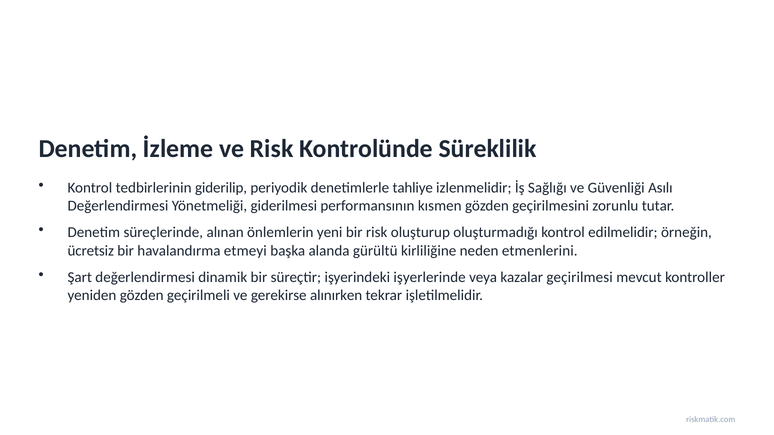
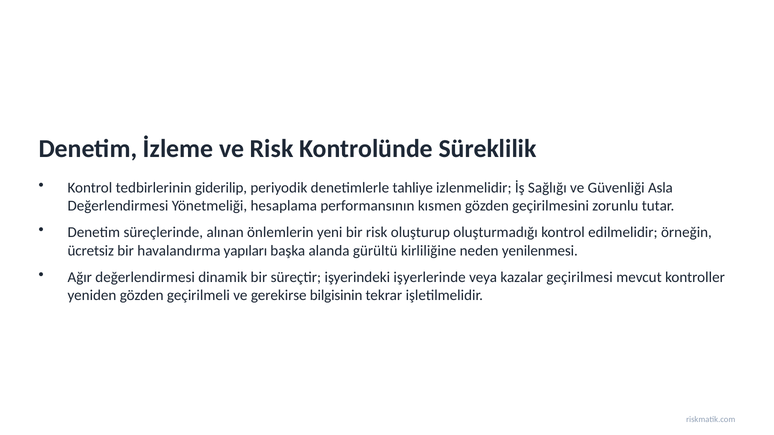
Asılı: Asılı -> Asla (660, 188)
giderilmesi: giderilmesi -> hesaplama (284, 206)
etmeyi: etmeyi -> yapıları (245, 251)
etmenlerini: etmenlerini -> yenilenmesi (540, 251)
Şart: Şart -> Ağır (80, 277)
alınırken: alınırken -> bilgisinin (336, 296)
